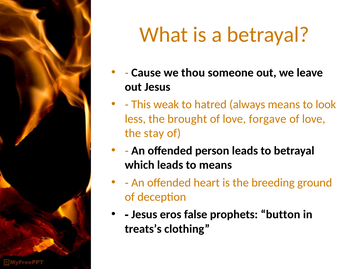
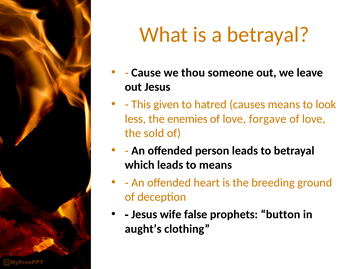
weak: weak -> given (166, 105)
always: always -> causes (247, 105)
brought: brought -> enemies (187, 119)
stay: stay -> sold (154, 133)
eros: eros -> wife (171, 215)
treats’s: treats’s -> aught’s (143, 229)
